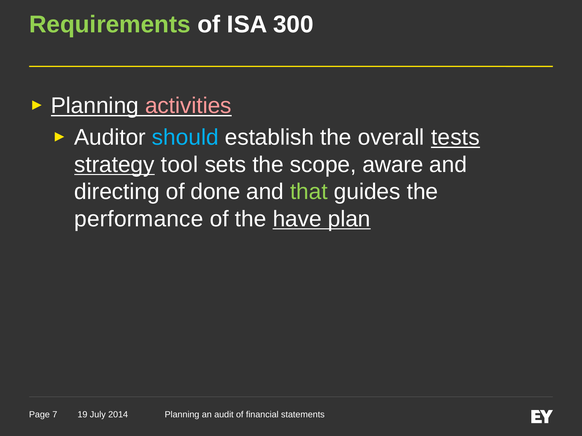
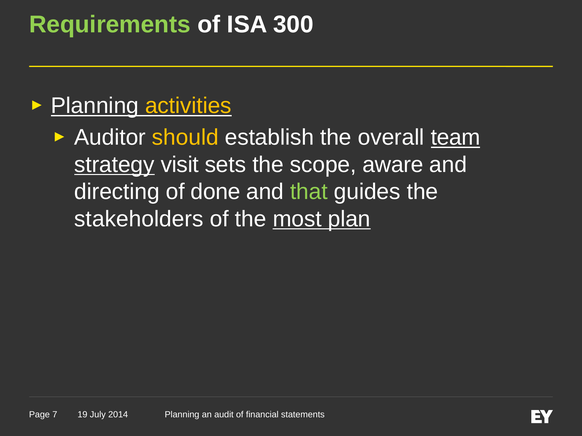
activities colour: pink -> yellow (188, 106)
should colour: light blue -> yellow (185, 138)
tests: tests -> team (456, 138)
tool: tool -> visit (180, 165)
performance: performance -> stakeholders (139, 219)
have: have -> most (297, 219)
